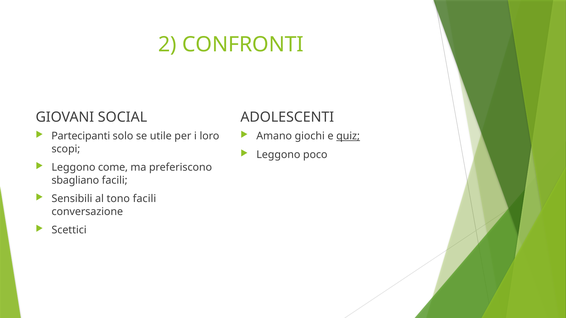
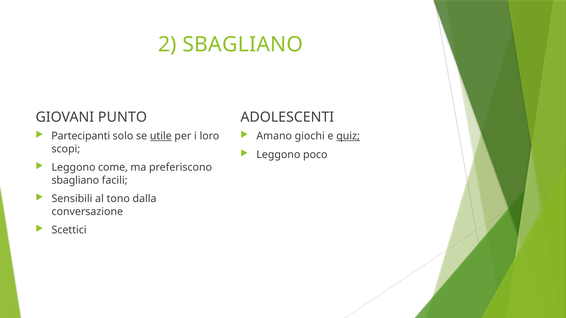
2 CONFRONTI: CONFRONTI -> SBAGLIANO (243, 45)
SOCIAL: SOCIAL -> PUNTO (122, 117)
utile underline: none -> present (161, 136)
tono facili: facili -> dalla (145, 199)
